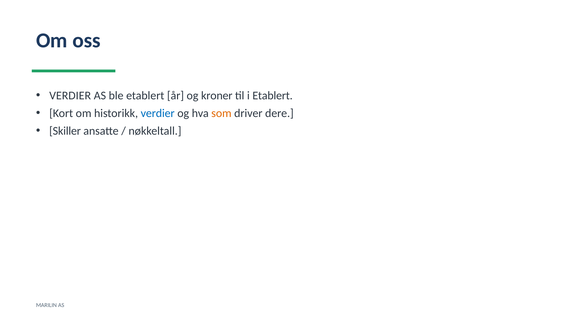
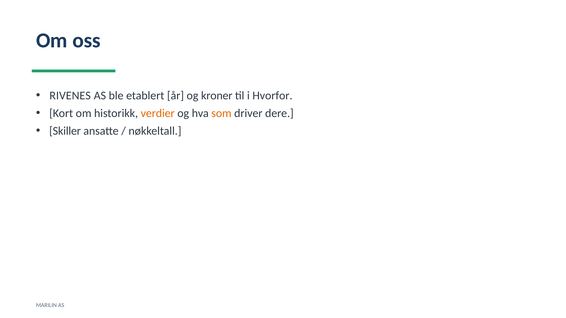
VERDIER: VERDIER -> RIVENES (70, 96)
i Etablert: Etablert -> Hvorfor (272, 96)
verdier colour: blue -> orange (158, 114)
